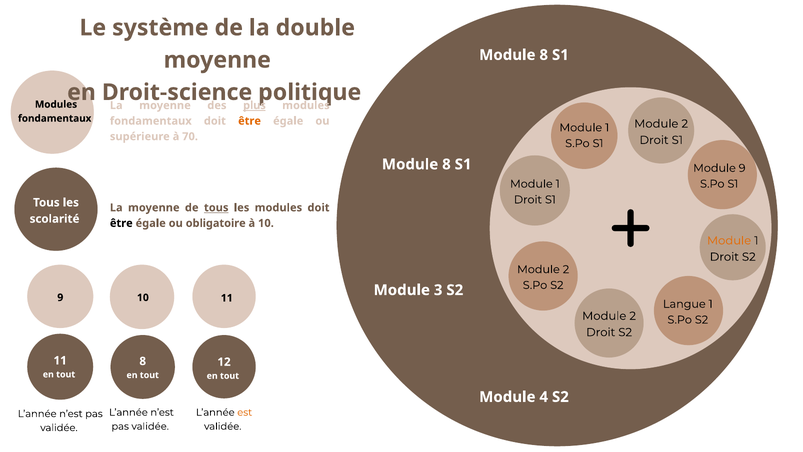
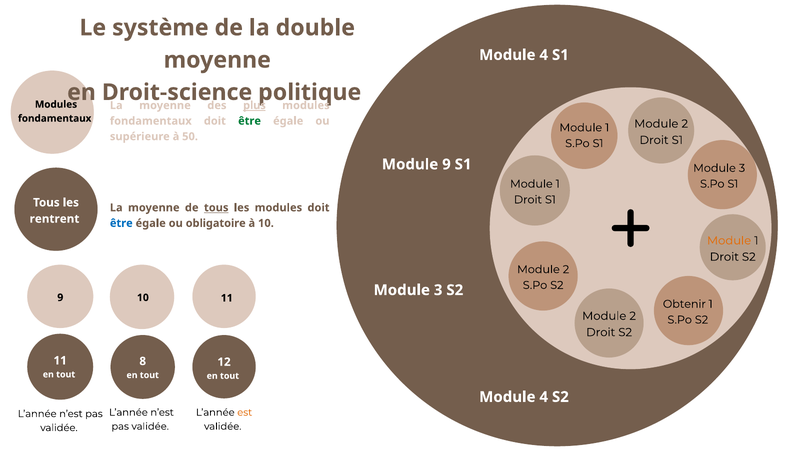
8: 8 -> 4 (544, 55)
être colour: orange -> green (250, 121)
70: 70 -> 50 (190, 136)
8: 8 -> 9 (446, 164)
9: 9 -> 3 (742, 168)
scolarité: scolarité -> rentrent (54, 219)
être colour: black -> blue (121, 223)
Langue: Langue -> Obtenir (684, 304)
